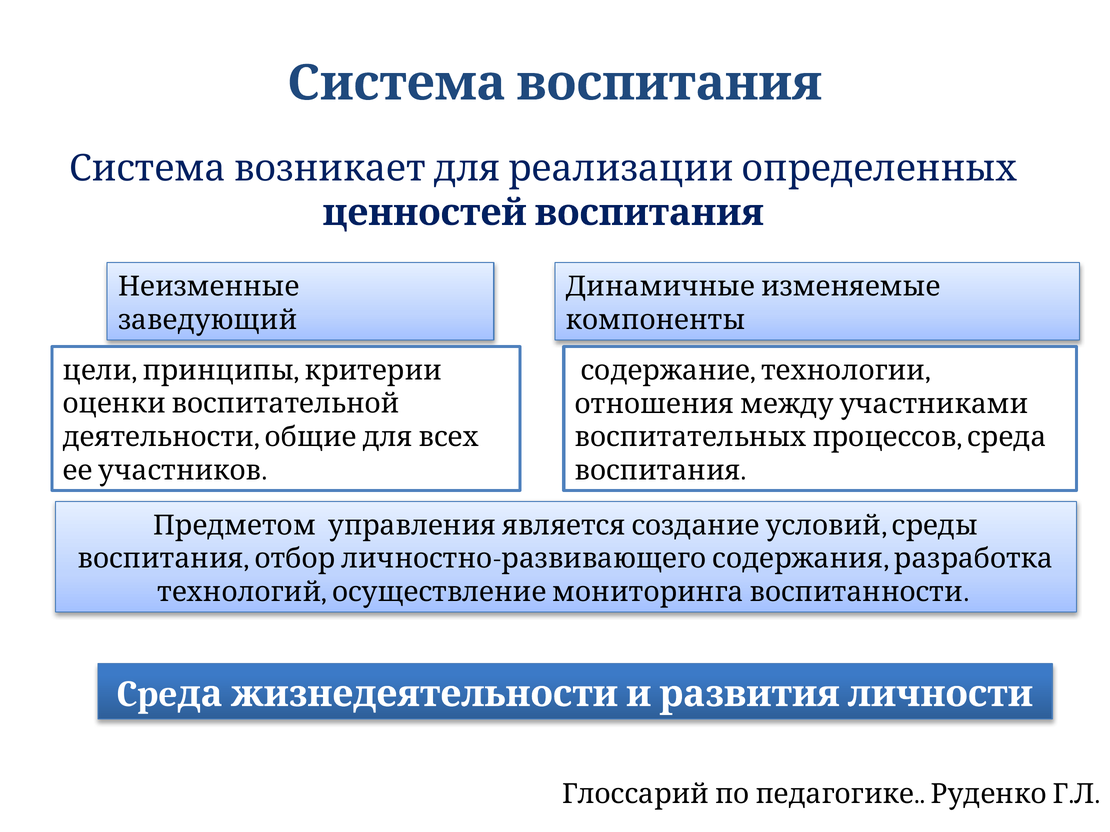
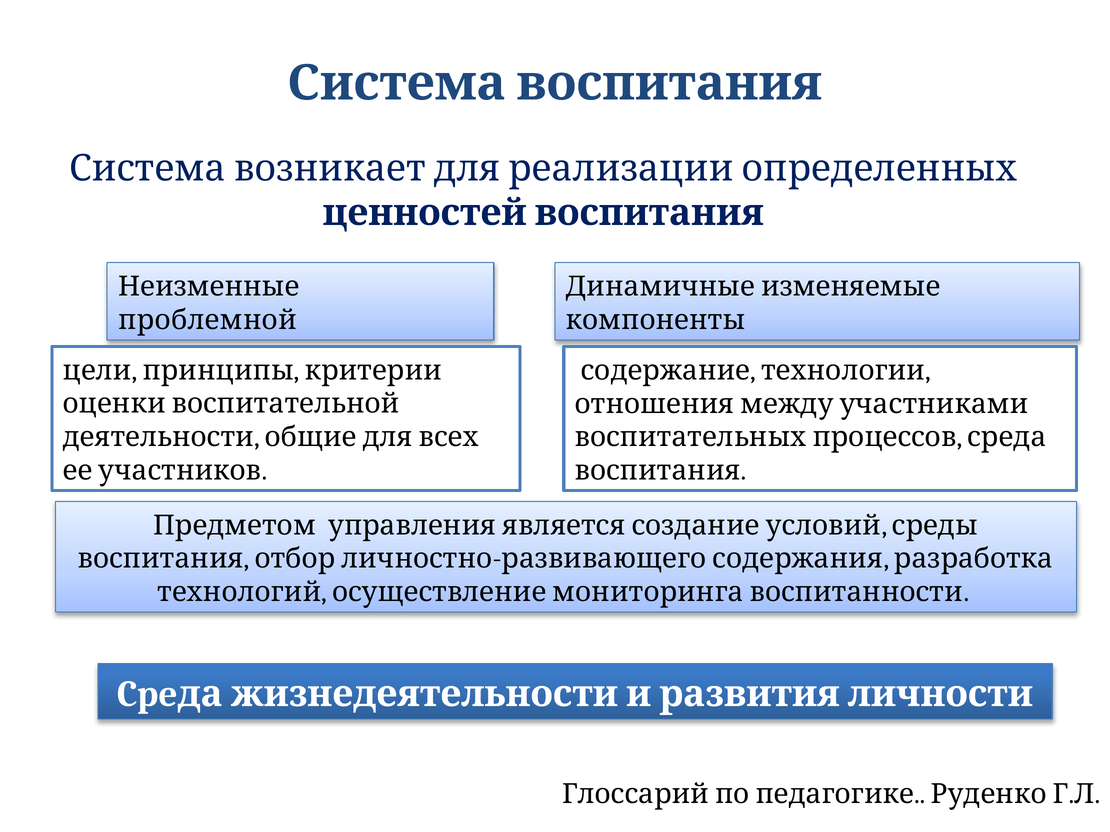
заведующий: заведующий -> проблемной (208, 320)
